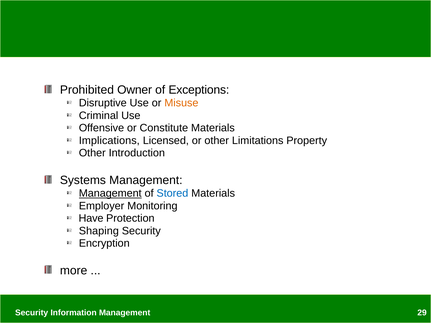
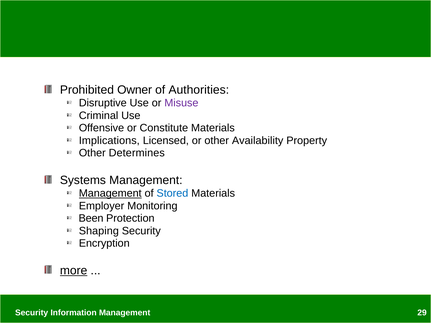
Exceptions: Exceptions -> Authorities (199, 90)
Misuse colour: orange -> purple (181, 103)
Limitations: Limitations -> Availability (258, 141)
Introduction: Introduction -> Determines (137, 153)
Have: Have -> Been (91, 218)
more underline: none -> present (74, 271)
